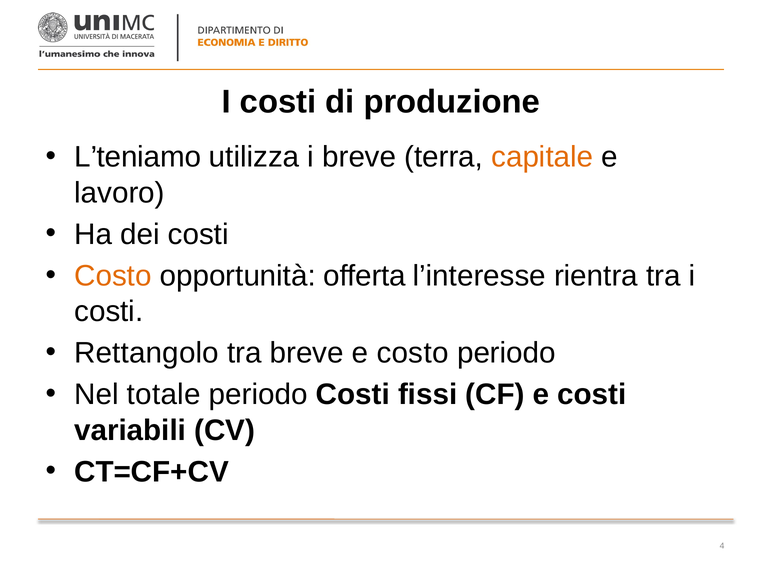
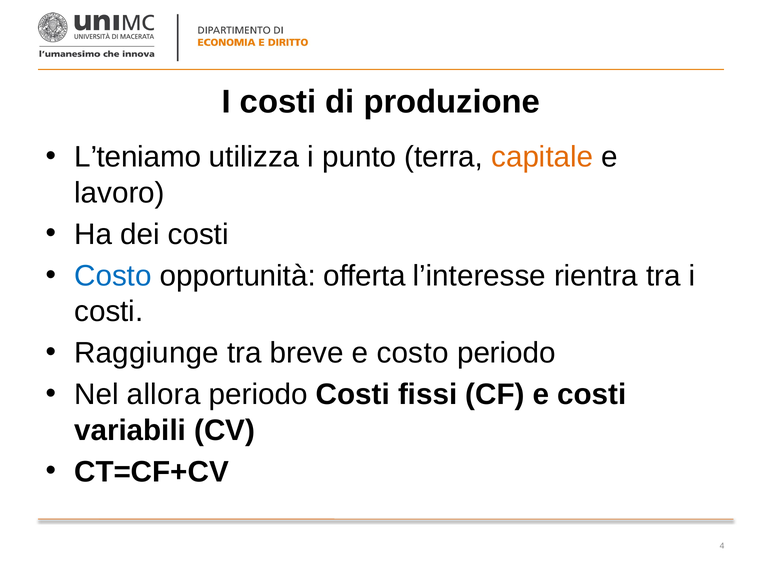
i breve: breve -> punto (359, 157)
Costo colour: orange -> blue (113, 276)
Rettangolo: Rettangolo -> Raggiunge (147, 353)
totale: totale -> allora (164, 394)
